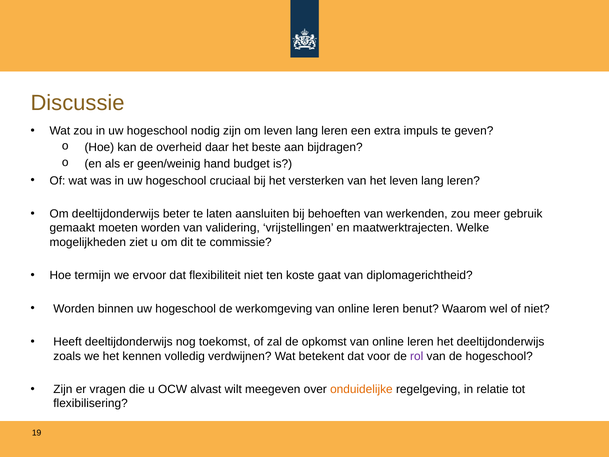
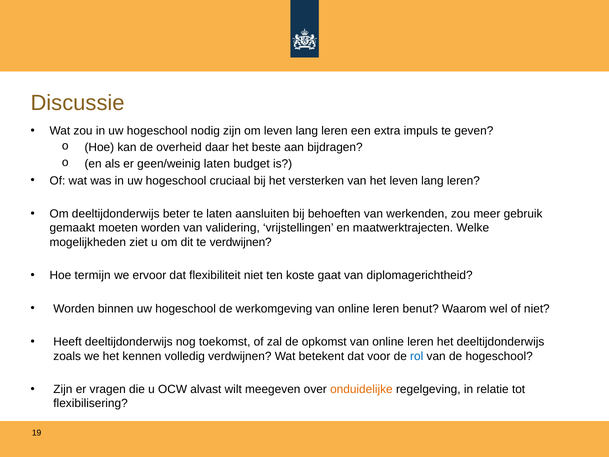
geen/weinig hand: hand -> laten (217, 164)
te commissie: commissie -> verdwijnen (241, 242)
rol colour: purple -> blue (417, 356)
